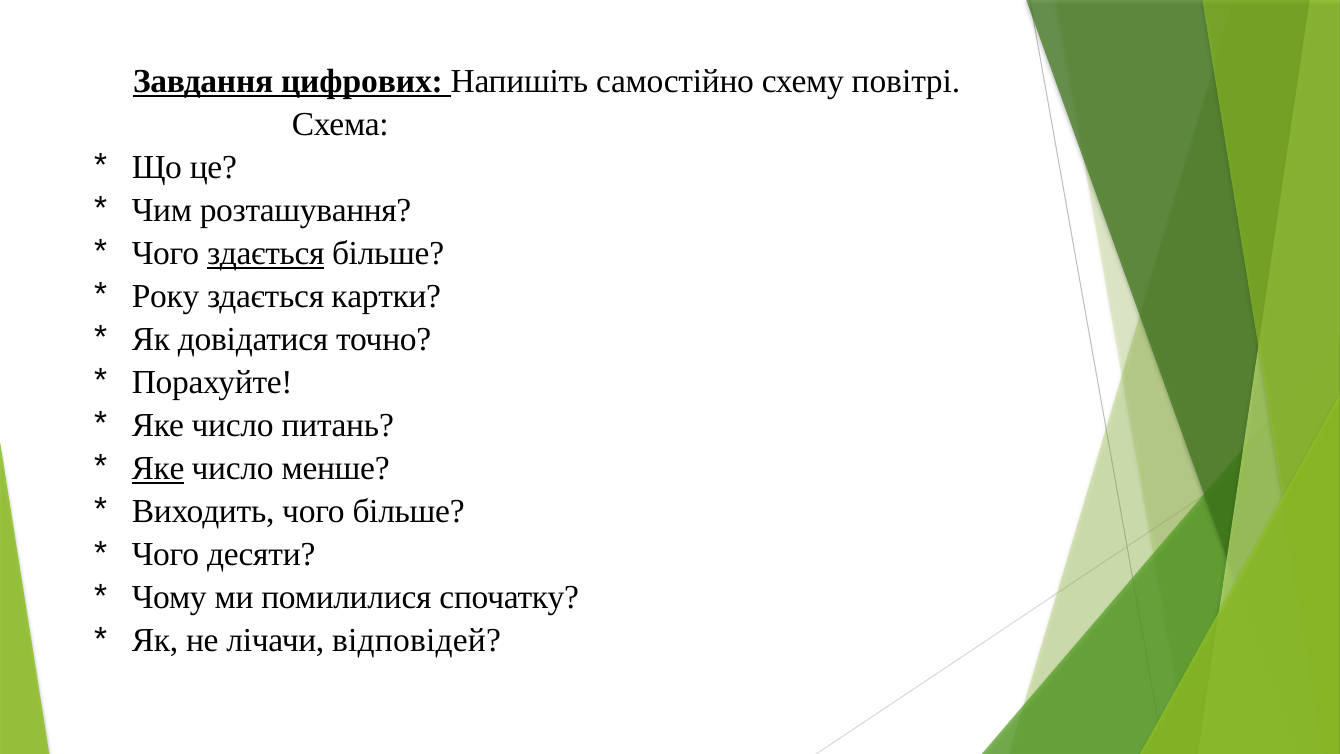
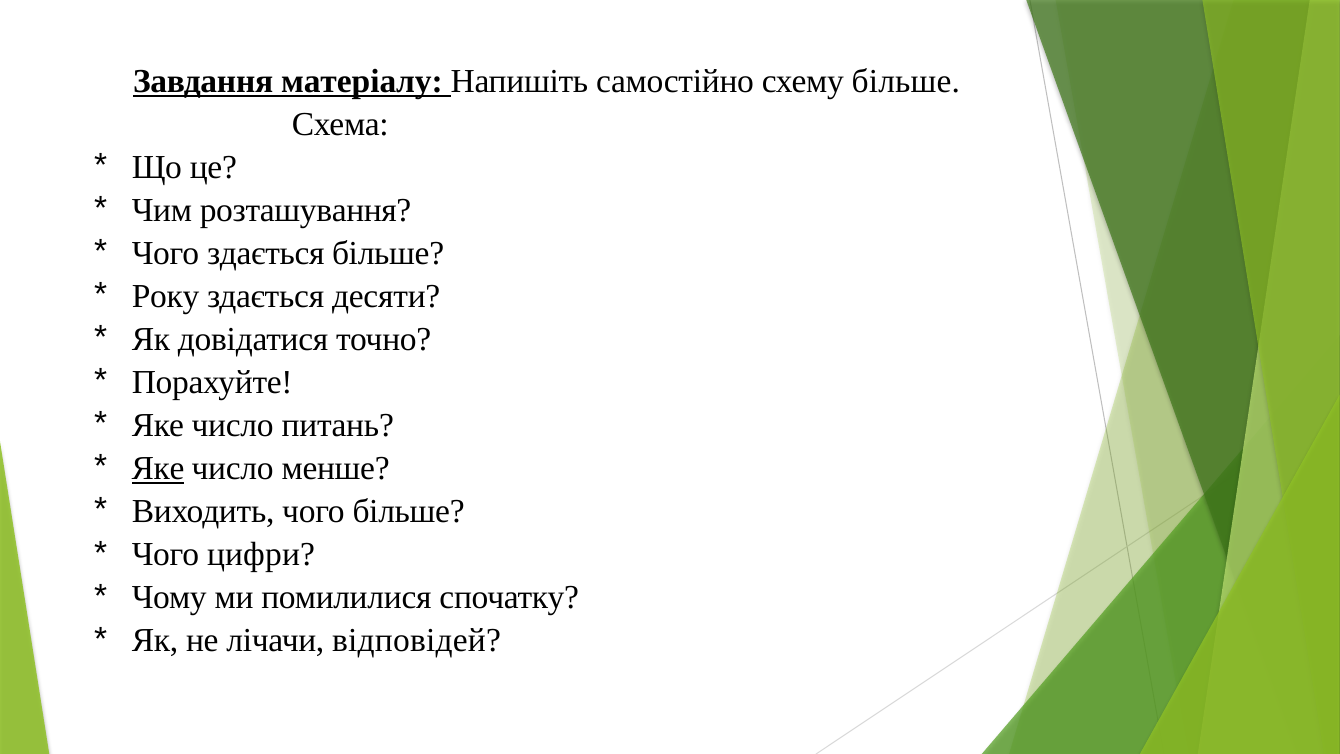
цифрових: цифрових -> матеріалу (362, 82)
схему повітрі: повітрі -> більше (906, 82)
здається underline: present -> none (266, 254)
картки: картки -> десяти (386, 297)
десяти: десяти -> цифри (261, 555)
